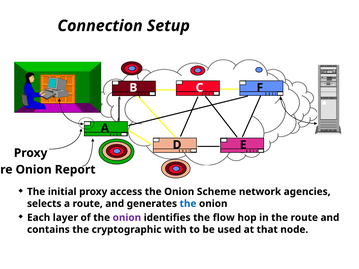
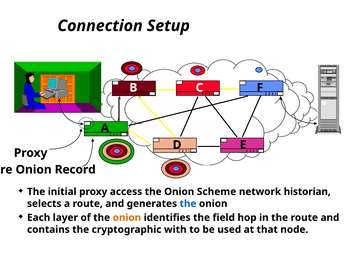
Report: Report -> Record (75, 170)
agencies: agencies -> historian (307, 192)
onion colour: purple -> orange (127, 218)
flow: flow -> field (224, 218)
